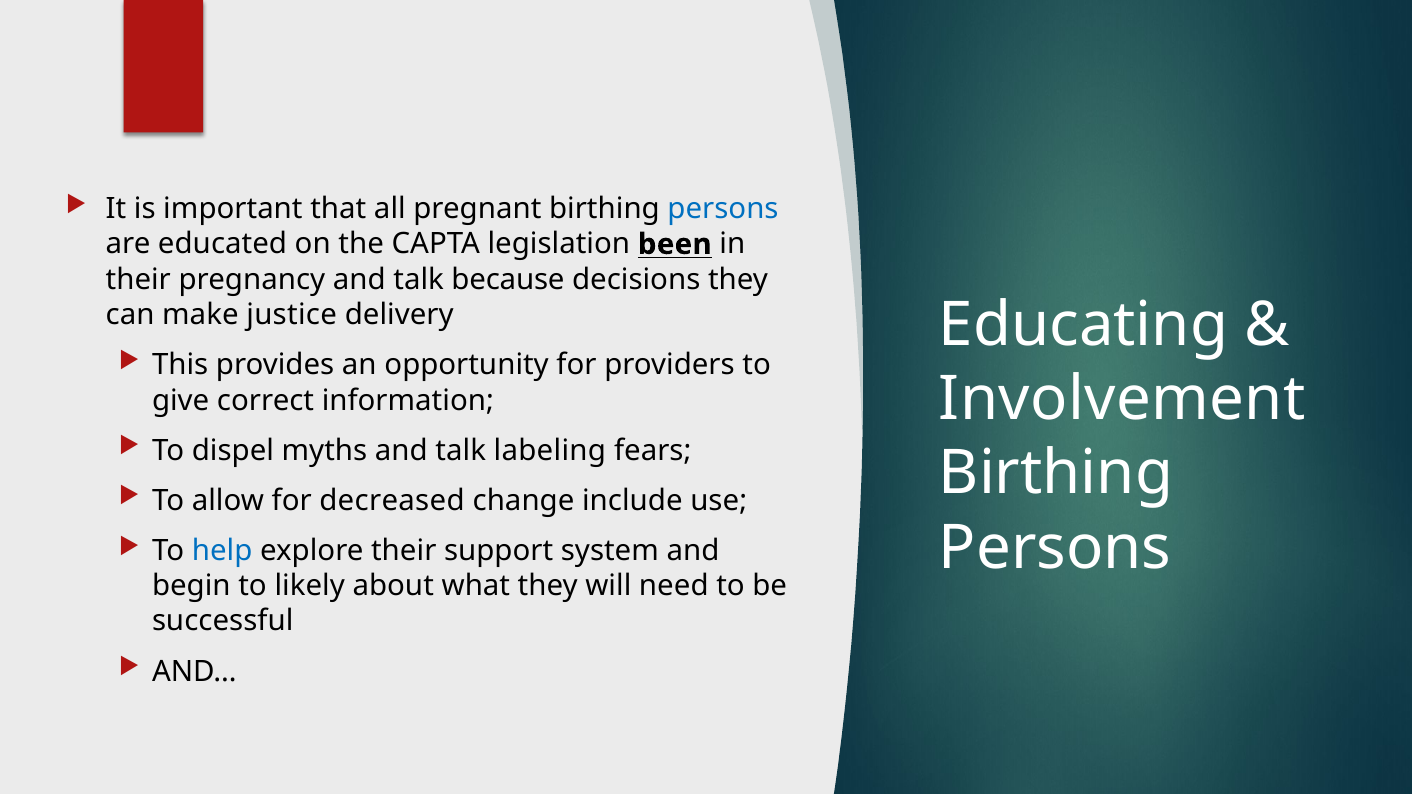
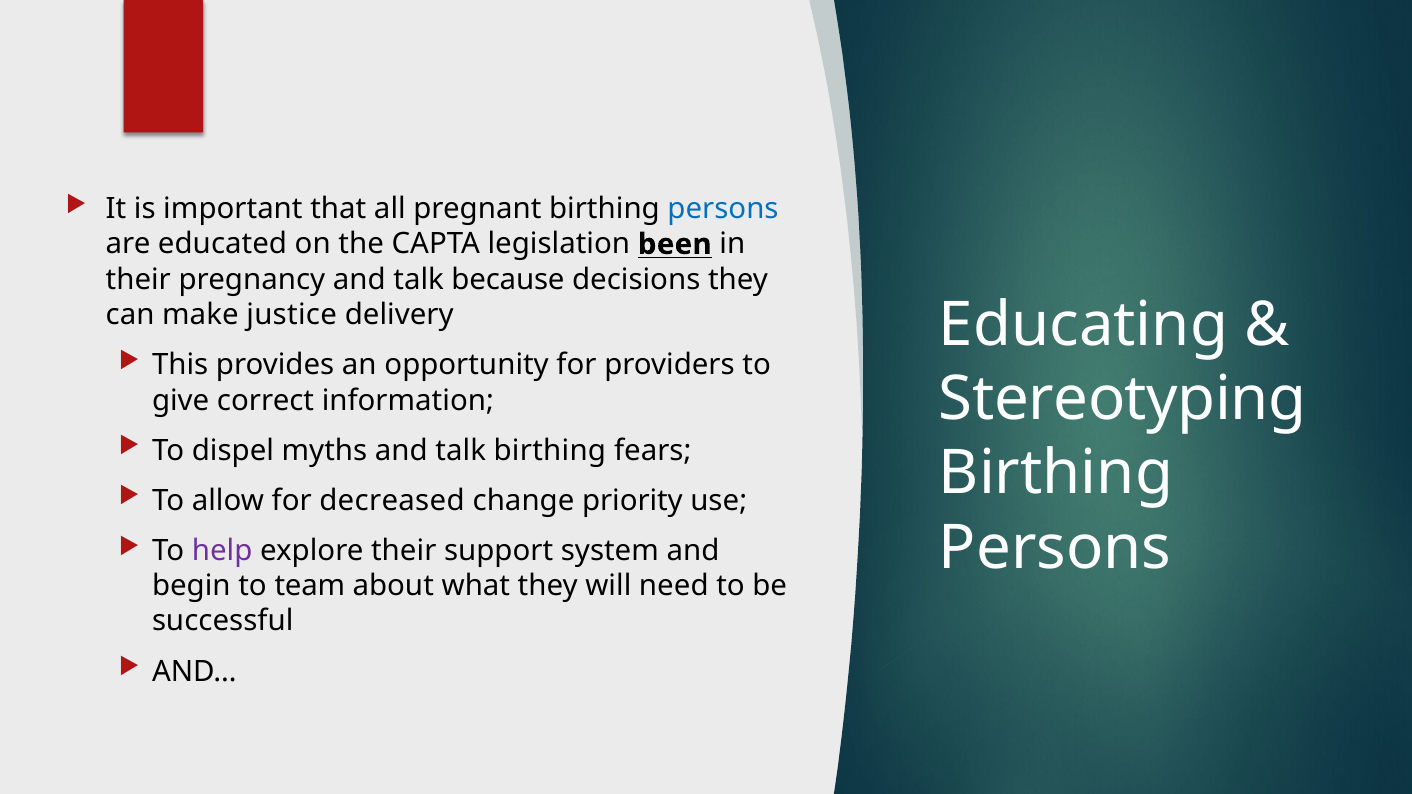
Involvement: Involvement -> Stereotyping (1123, 400)
talk labeling: labeling -> birthing (550, 451)
include: include -> priority (632, 501)
help colour: blue -> purple (222, 551)
likely: likely -> team (310, 586)
